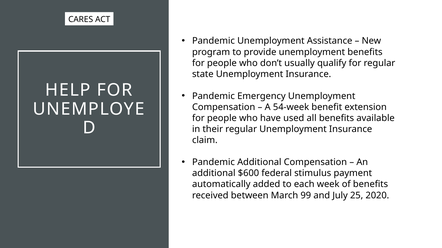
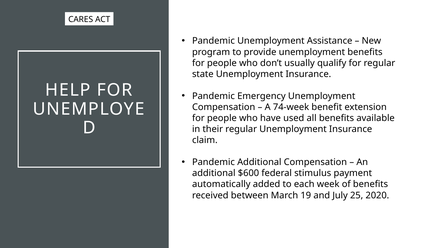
54-week: 54-week -> 74-week (291, 107)
99: 99 -> 19 (306, 196)
